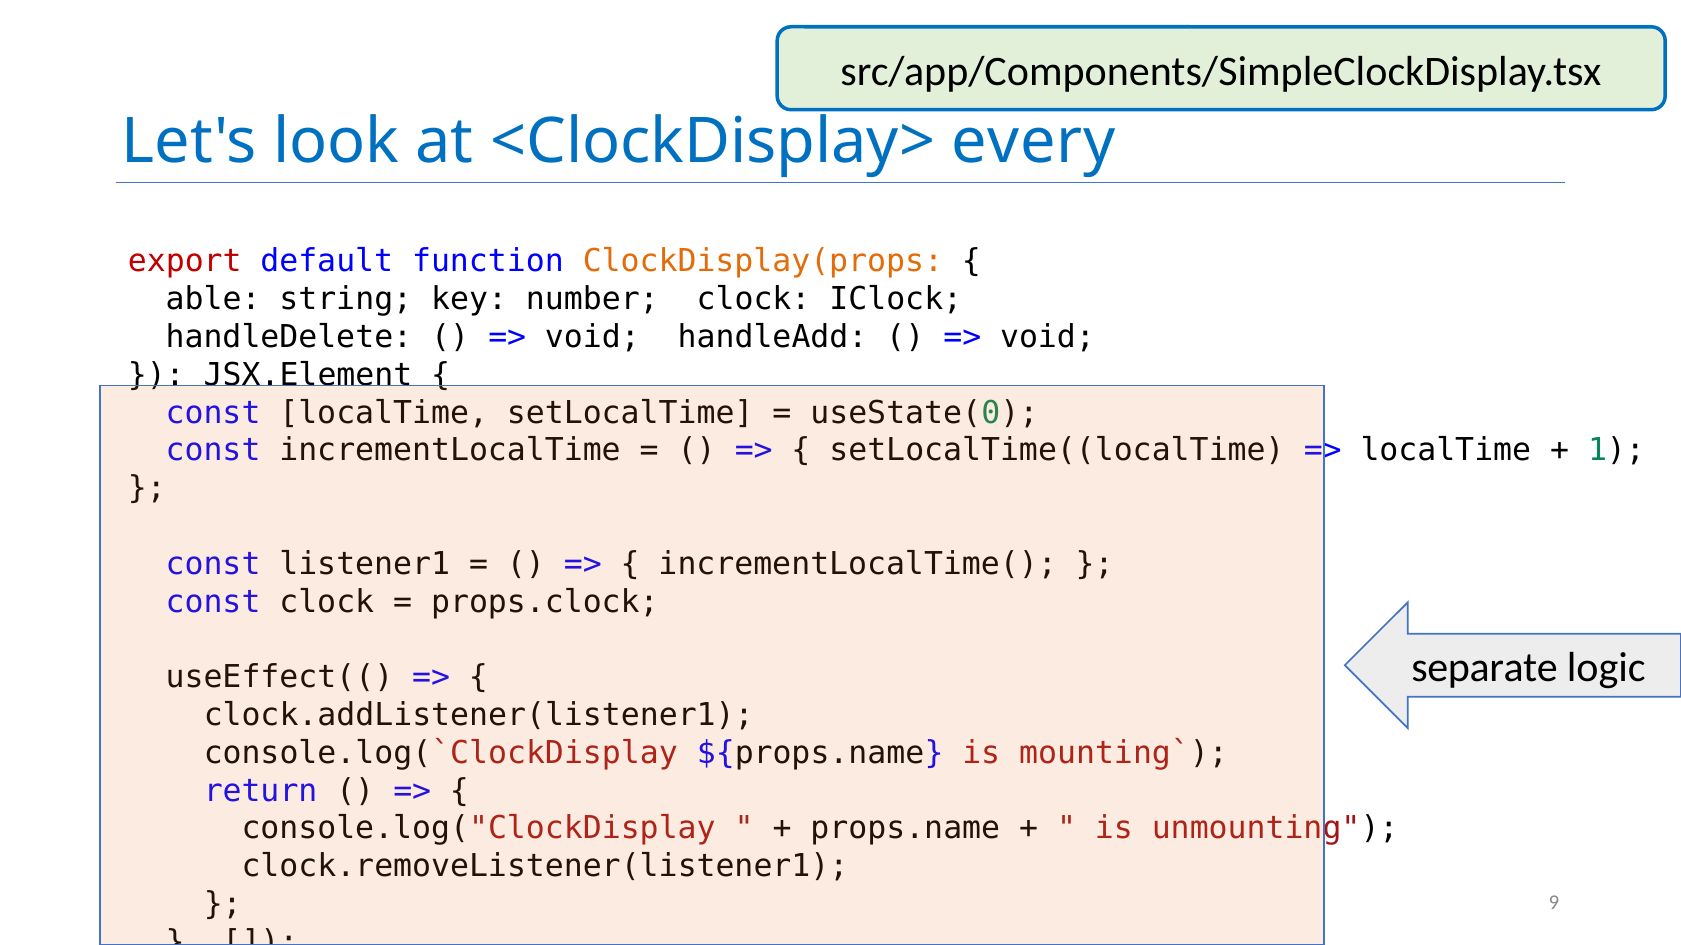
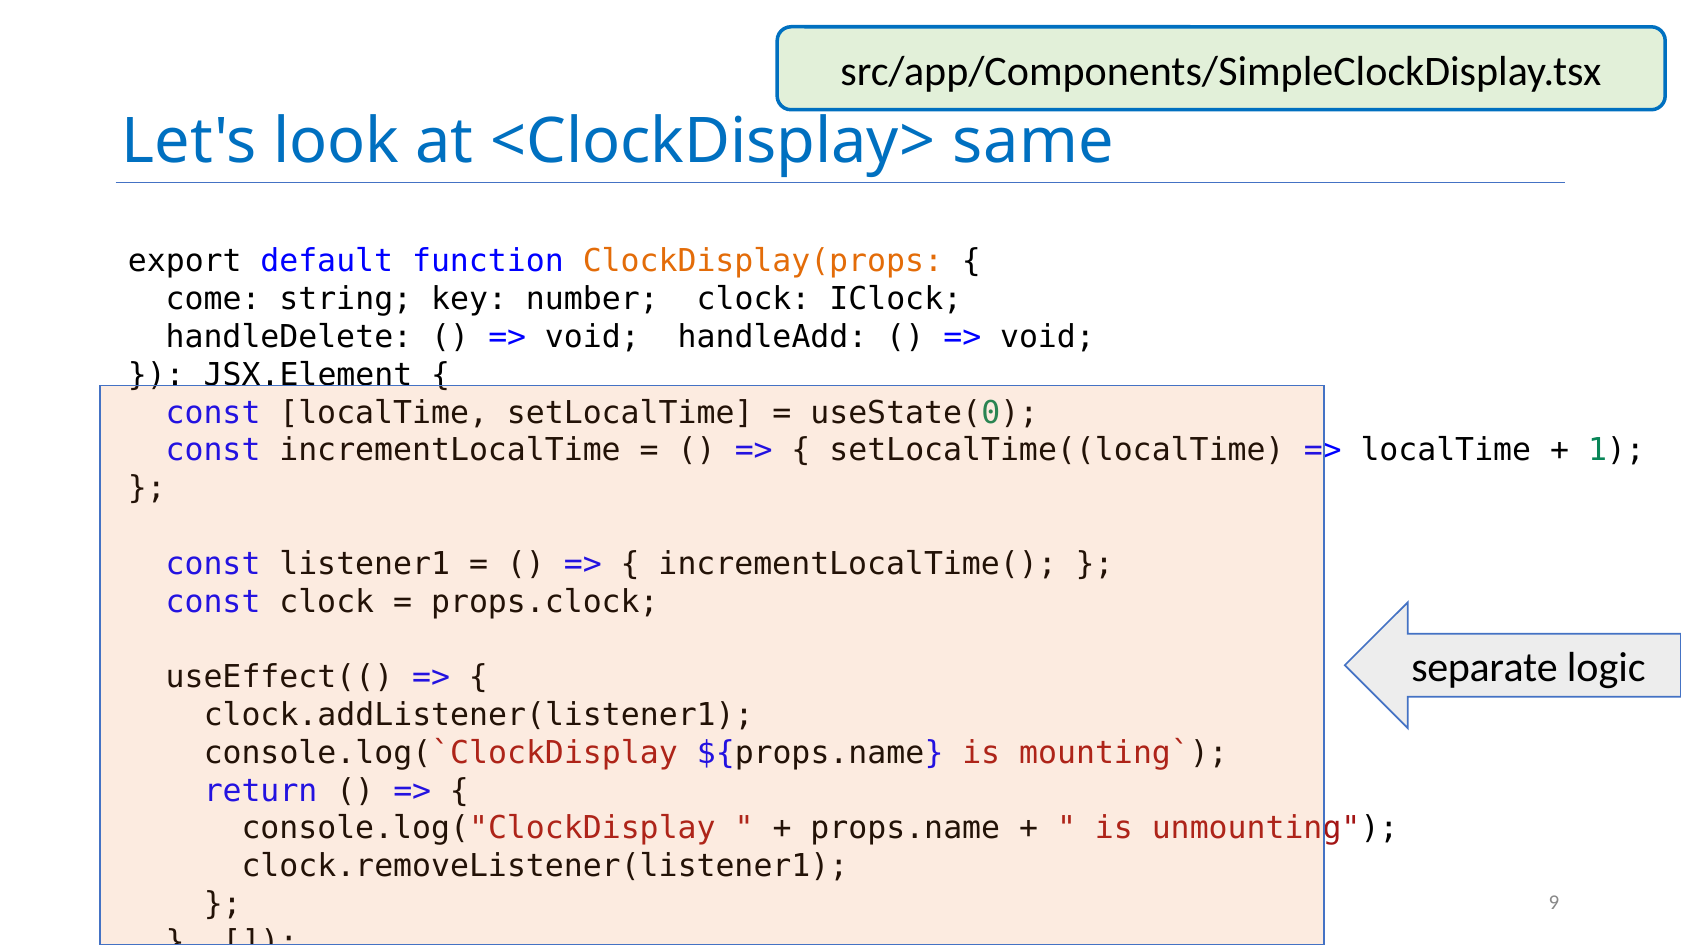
every: every -> same (1034, 142)
export colour: red -> black (185, 262)
able: able -> come (213, 299)
